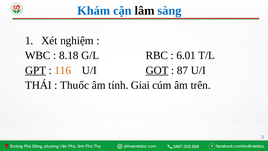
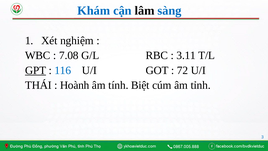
8.18: 8.18 -> 7.08 (69, 55)
6.01: 6.01 -> 3.11 (186, 55)
116 colour: orange -> blue (63, 70)
GOT underline: present -> none (157, 70)
87: 87 -> 72 (183, 70)
Thuốc: Thuốc -> Hoành (75, 85)
Giai: Giai -> Biệt (140, 85)
trên: trên -> tỉnh (201, 85)
